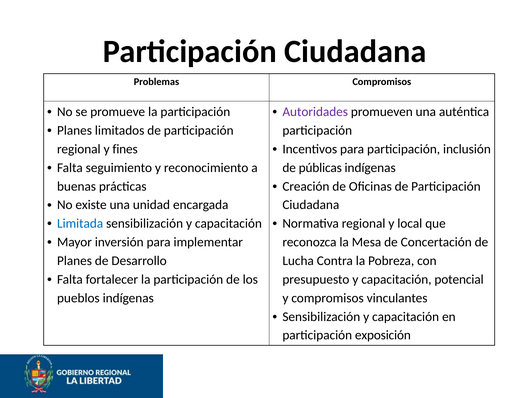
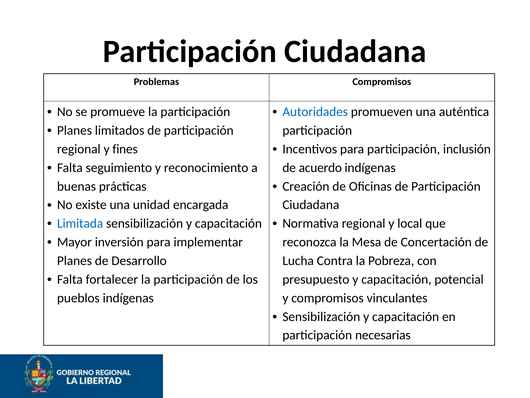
Autoridades colour: purple -> blue (315, 112)
públicas: públicas -> acuerdo (320, 168)
exposición: exposición -> necesarias (383, 335)
